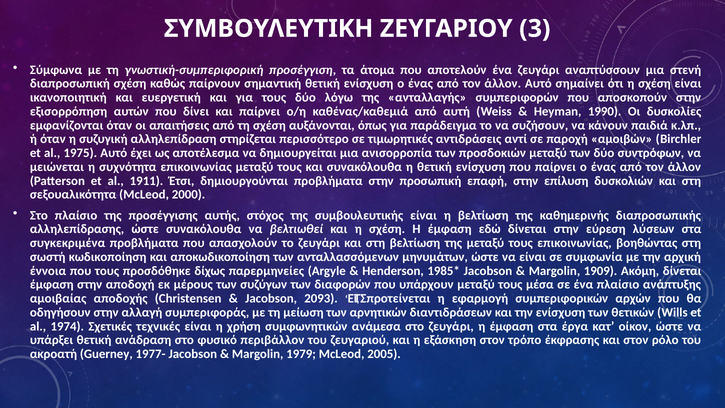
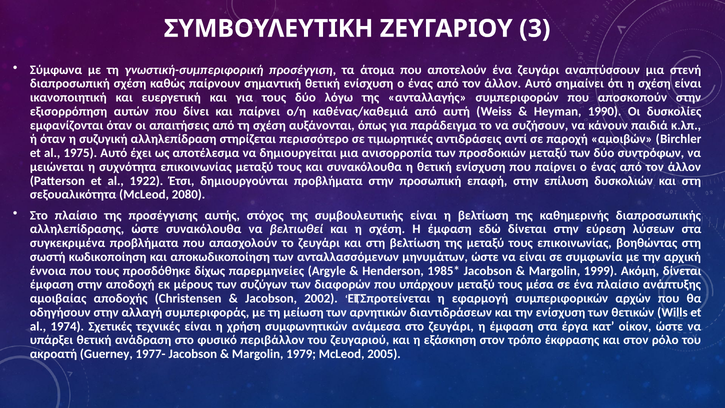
1911: 1911 -> 1922 (146, 181)
2000: 2000 -> 2080 (189, 195)
1909: 1909 -> 1999 (601, 271)
2093: 2093 -> 2002 (321, 298)
